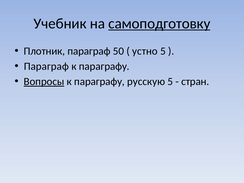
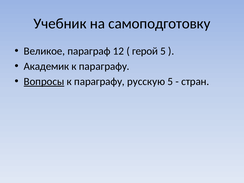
самоподготовку underline: present -> none (159, 24)
Плотник: Плотник -> Великое (44, 51)
50: 50 -> 12 (118, 51)
устно: устно -> герой (145, 51)
Параграф: Параграф -> Академик (46, 66)
